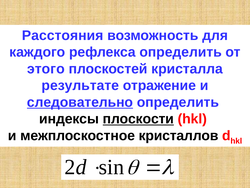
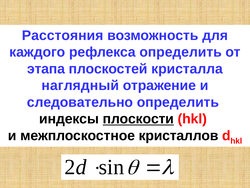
этого: этого -> этапа (46, 69)
результате: результате -> наглядный (80, 85)
следовательно underline: present -> none (80, 102)
